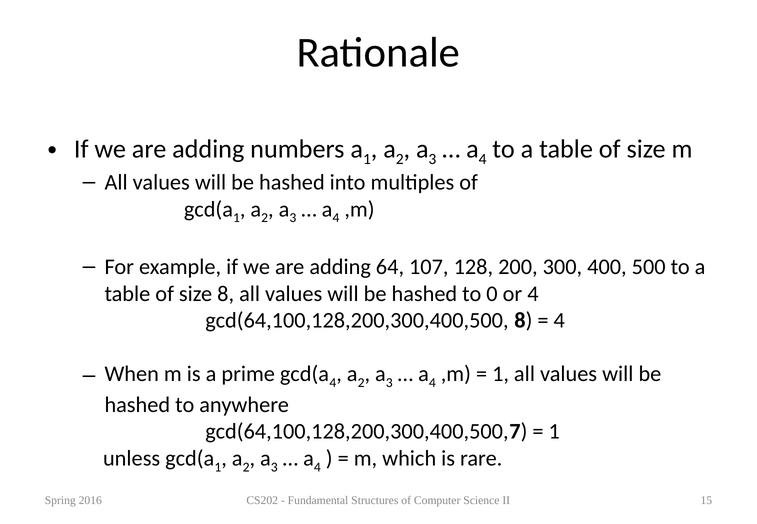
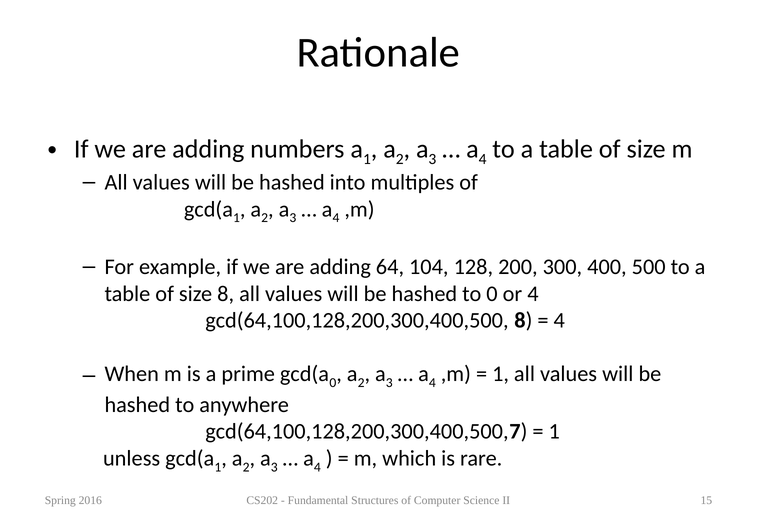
107: 107 -> 104 (429, 267)
4: 4 -> 0 (333, 383)
